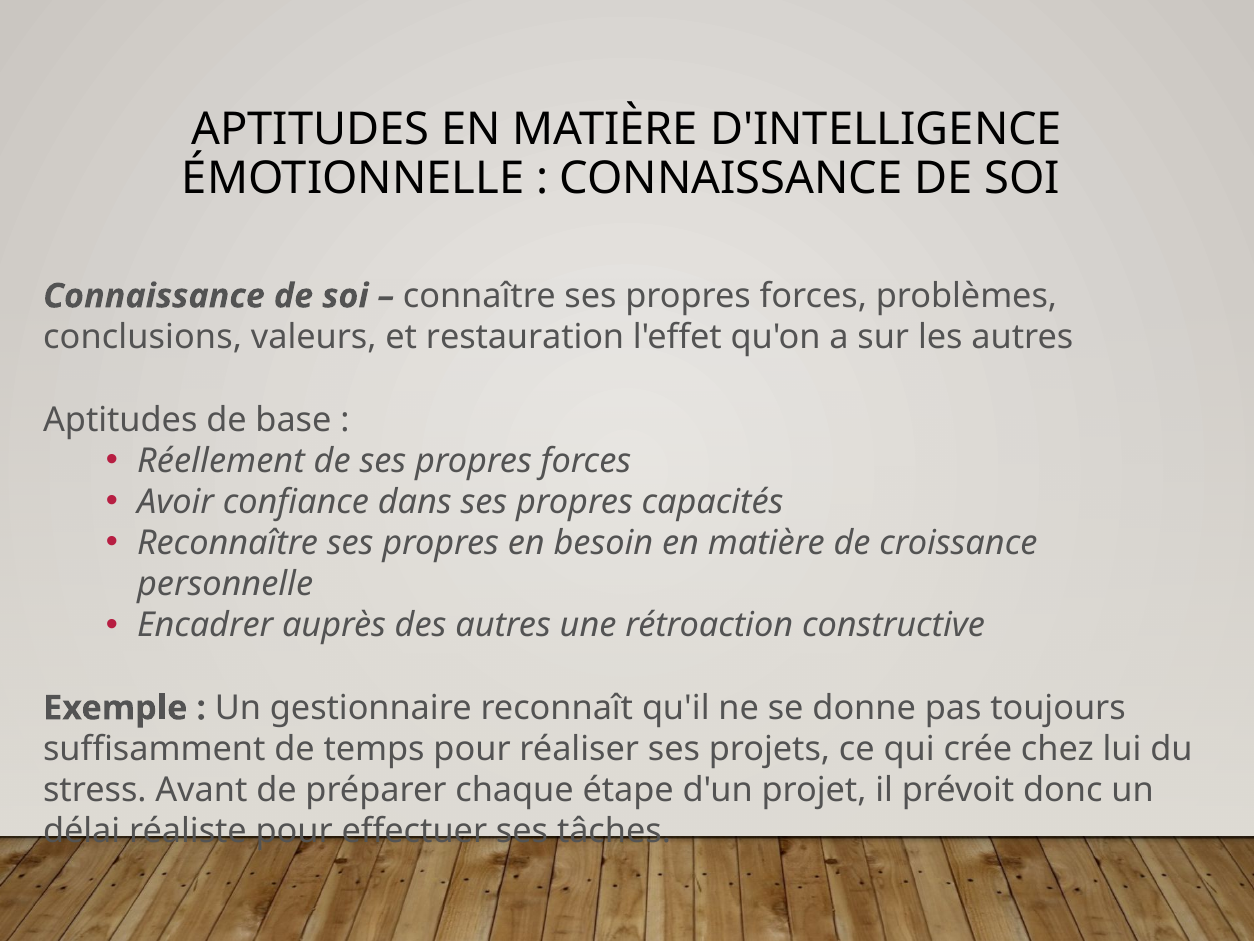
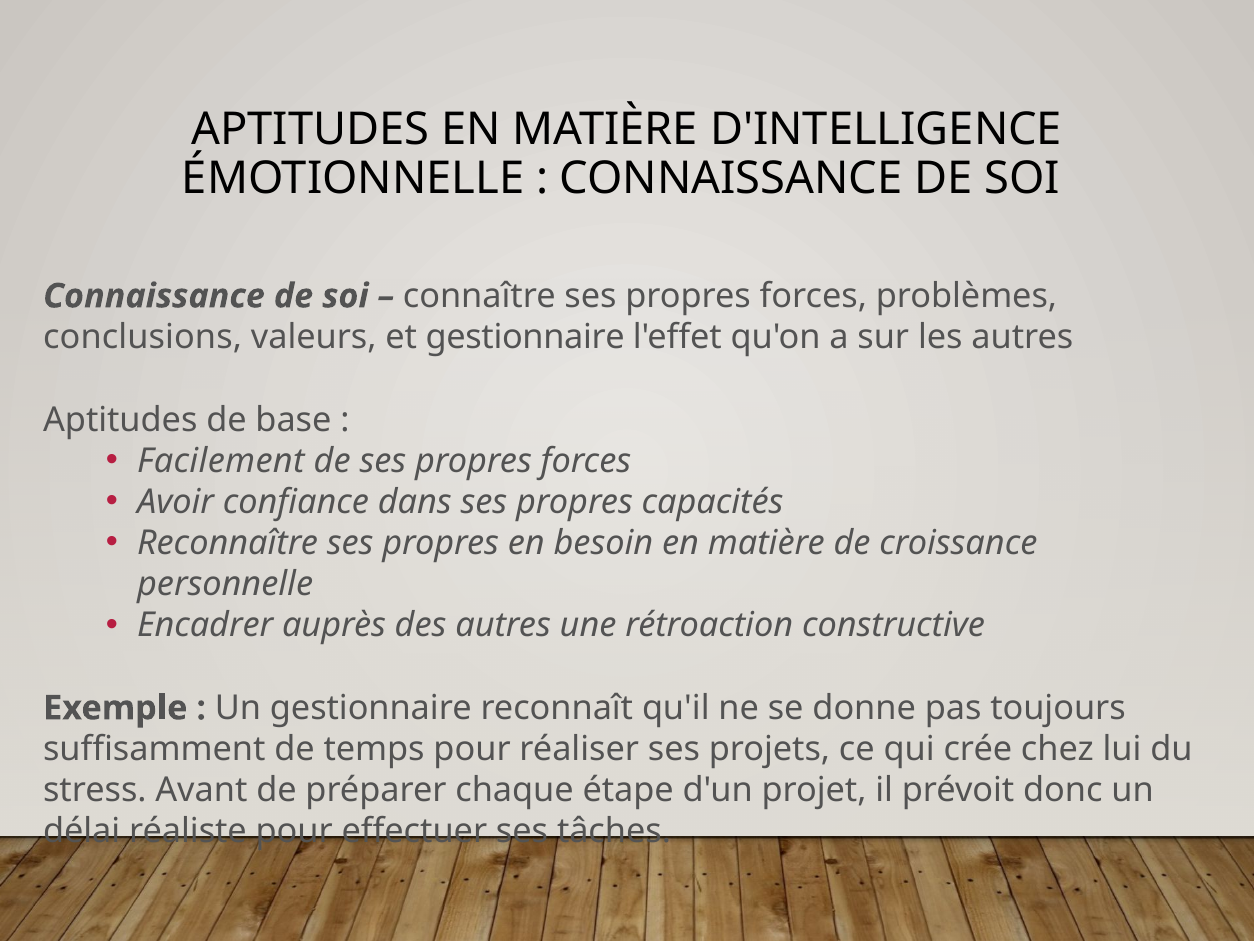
et restauration: restauration -> gestionnaire (525, 337)
Réellement: Réellement -> Facilement (221, 461)
